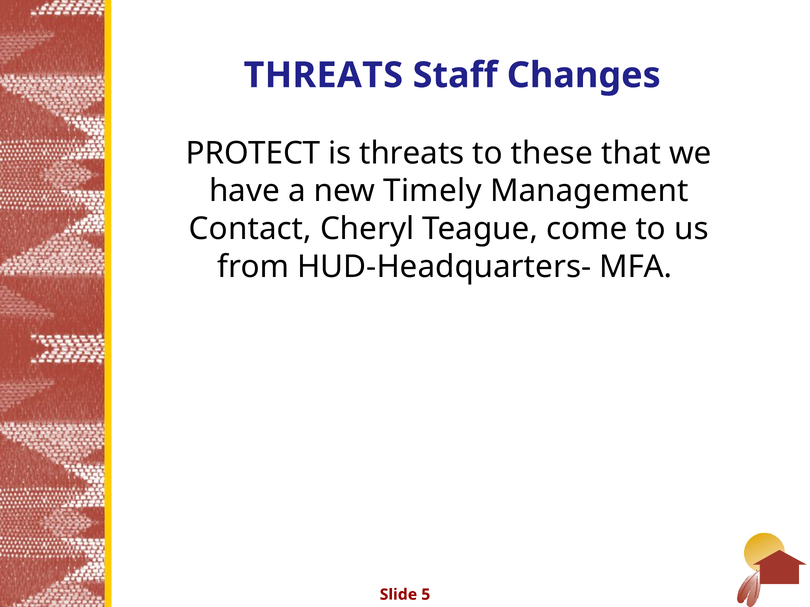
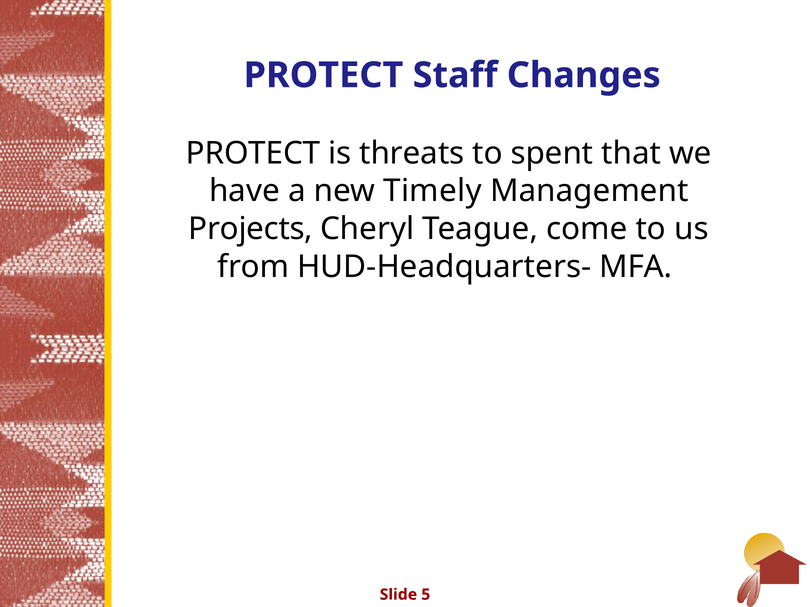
THREATS: THREATS -> PROTECT (323, 75)
these: these -> spent (552, 153)
Contact: Contact -> Projects (251, 229)
